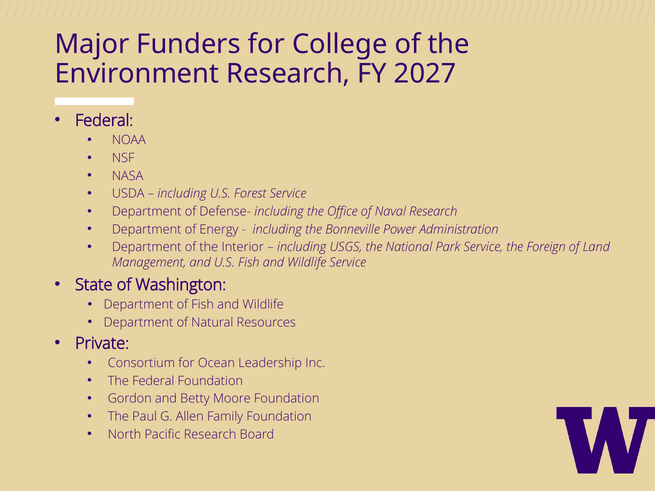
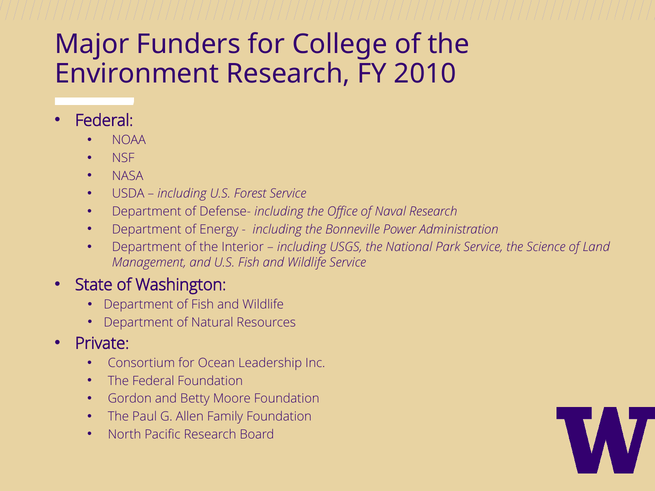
2027: 2027 -> 2010 (425, 74)
Foreign: Foreign -> Science (546, 247)
